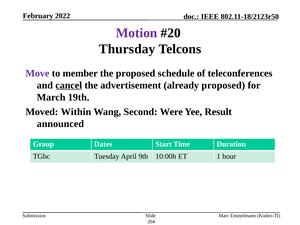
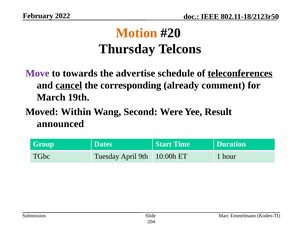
Motion colour: purple -> orange (137, 33)
member: member -> towards (80, 73)
the proposed: proposed -> advertise (135, 73)
teleconferences underline: none -> present (240, 73)
advertisement: advertisement -> corresponding (131, 85)
already proposed: proposed -> comment (223, 85)
